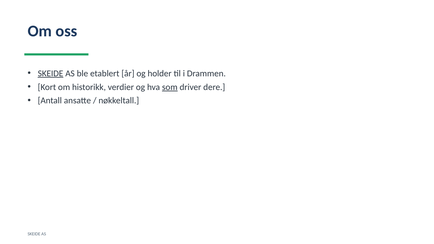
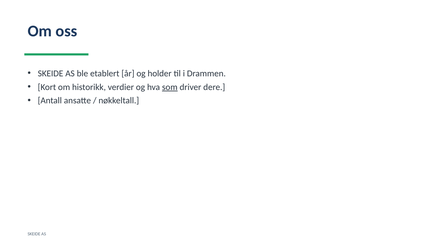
SKEIDE underline: present -> none (51, 74)
